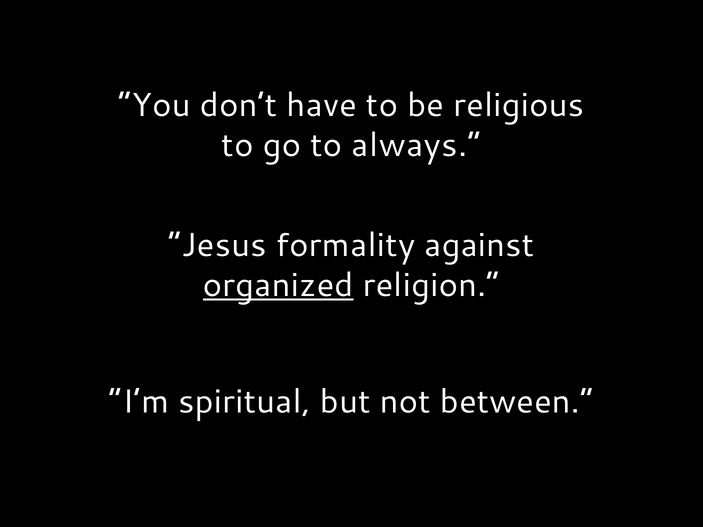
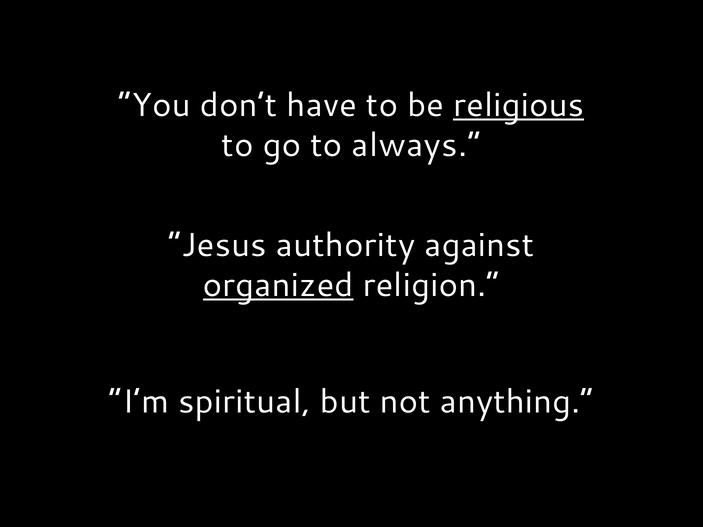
religious underline: none -> present (519, 105)
formality: formality -> authority (345, 246)
between: between -> anything (517, 402)
